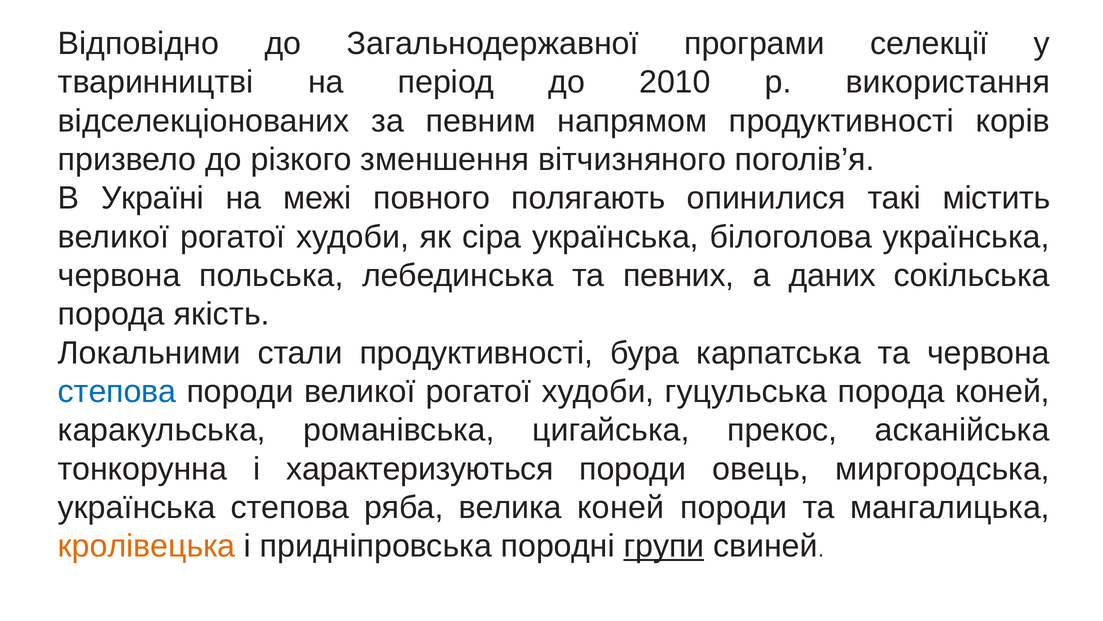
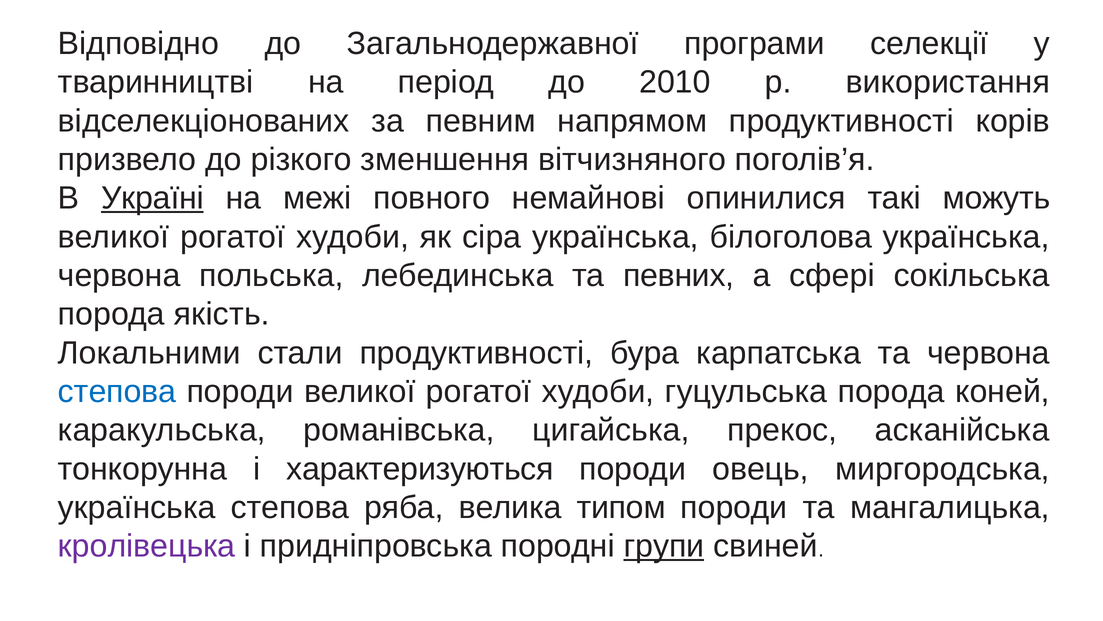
Україні underline: none -> present (153, 198)
полягають: полягають -> немайнові (588, 198)
містить: містить -> можуть (997, 198)
даних: даних -> сфері (832, 275)
велика коней: коней -> типом (621, 507)
кролівецька colour: orange -> purple (147, 546)
